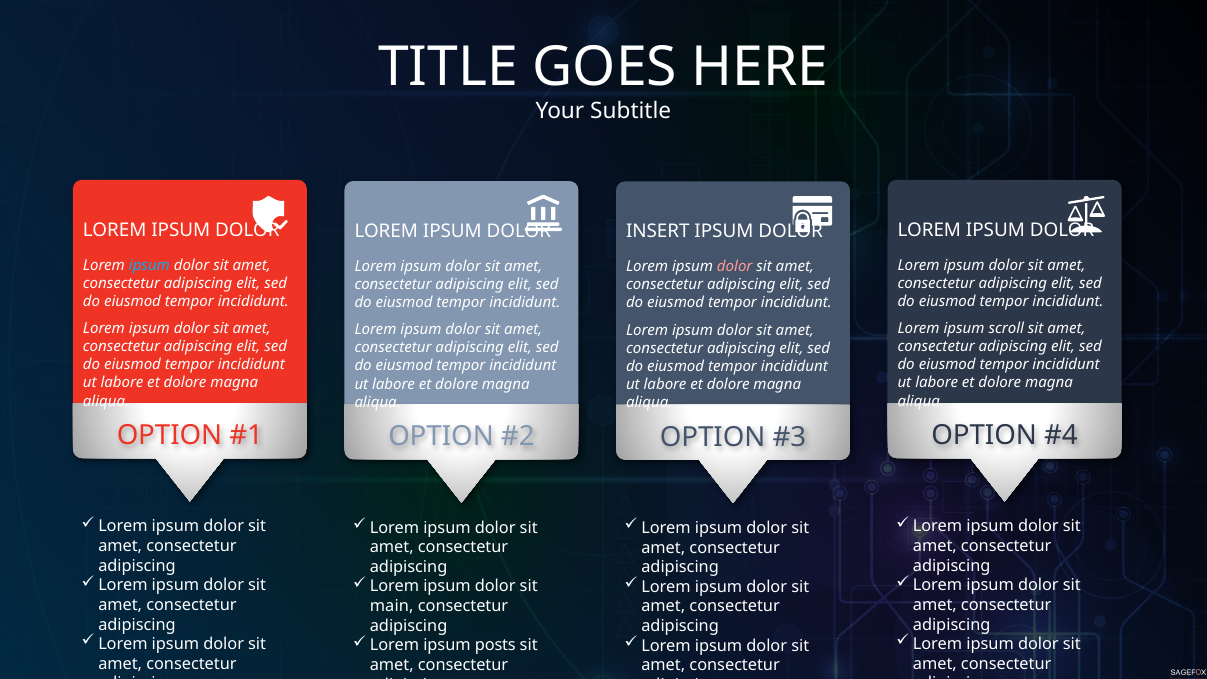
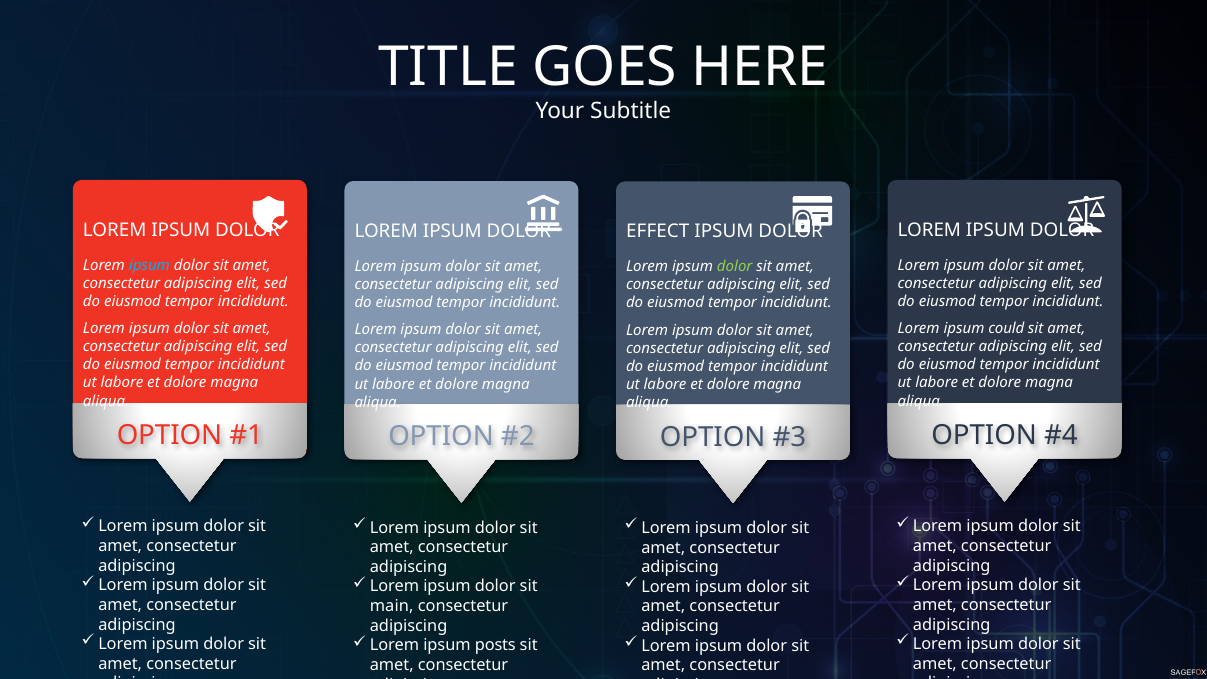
INSERT: INSERT -> EFFECT (658, 232)
dolor colour: pink -> light green (735, 267)
scroll: scroll -> could (1006, 329)
